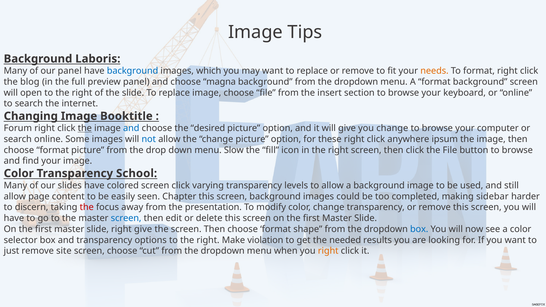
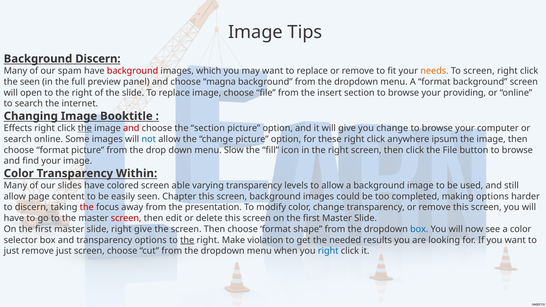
Background Laboris: Laboris -> Discern (98, 59)
our panel: panel -> spam (70, 71)
background colour: blue -> red (133, 71)
To format: format -> screen (479, 71)
the blog: blog -> seen (30, 82)
keyboard: keyboard -> providing (465, 93)
Forum: Forum -> Effects (18, 128)
and colour: blue -> red (131, 128)
the desired: desired -> section (208, 128)
School: School -> Within (137, 173)
screen click: click -> able (181, 186)
making sidebar: sidebar -> options (492, 196)
screen colour: blue -> red (126, 218)
the underline: none -> present (187, 240)
remove site: site -> just (64, 251)
right colour: orange -> blue (328, 251)
